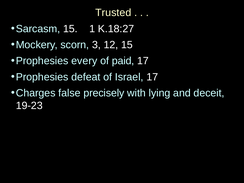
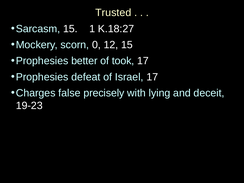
3: 3 -> 0 (96, 45)
every: every -> better (84, 61)
paid: paid -> took (123, 61)
